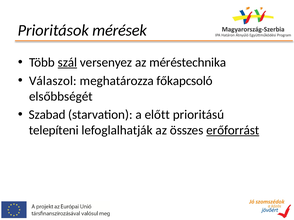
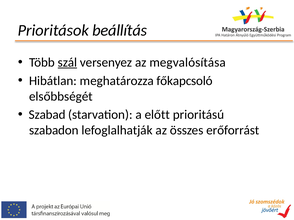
mérések: mérések -> beállítás (120, 30)
méréstechnika: méréstechnika -> megvalósítása (188, 63)
Válaszol: Válaszol -> Hibátlan (53, 81)
telepíteni: telepíteni -> szabadon (54, 131)
erőforrást underline: present -> none (233, 131)
